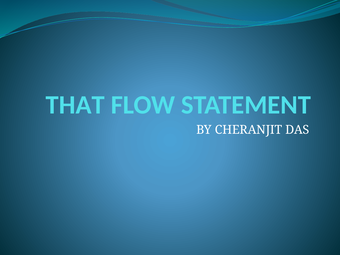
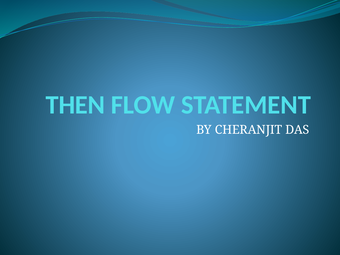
THAT: THAT -> THEN (75, 105)
